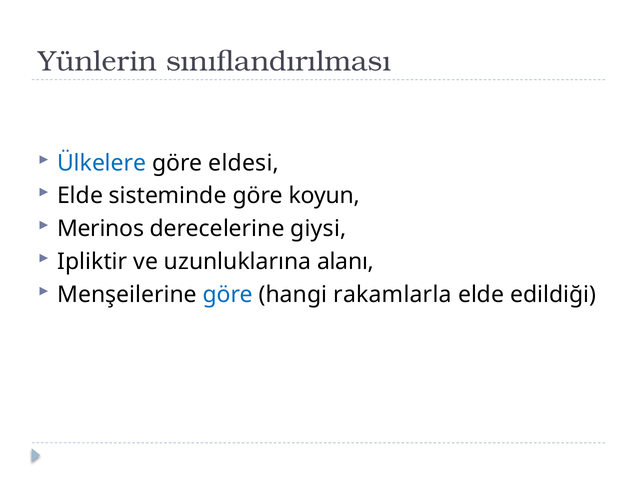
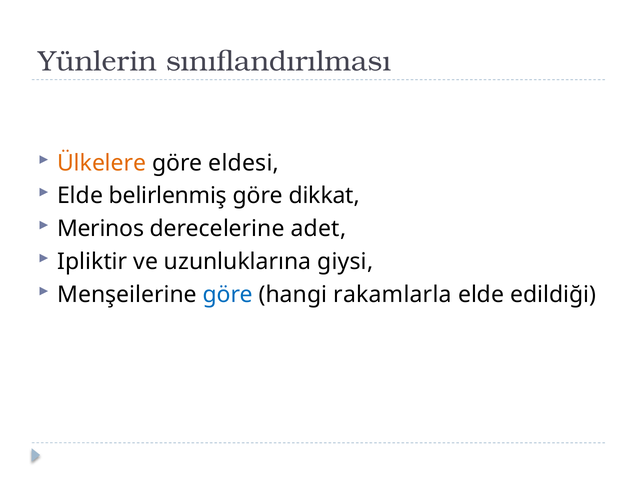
Ülkelere colour: blue -> orange (102, 163)
sisteminde: sisteminde -> belirlenmiş (168, 196)
koyun: koyun -> dikkat (324, 196)
giysi: giysi -> adet (318, 229)
alanı: alanı -> giysi (345, 262)
